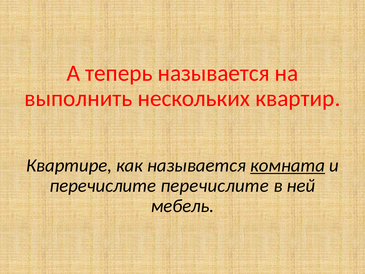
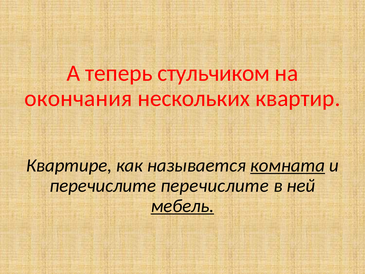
теперь называется: называется -> стульчиком (214, 73)
выполнить: выполнить -> окончания (78, 98)
мебель underline: none -> present (182, 206)
